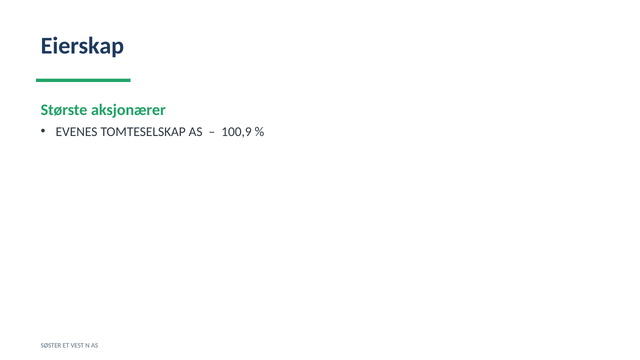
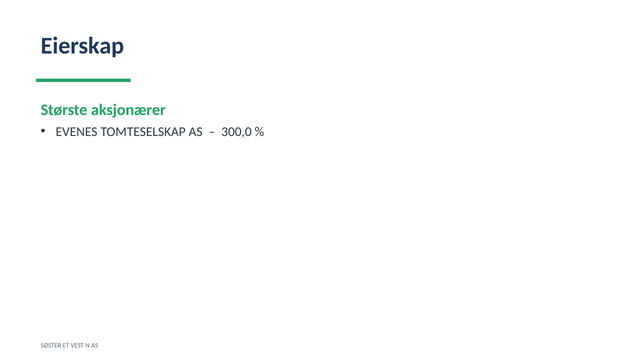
100,9: 100,9 -> 300,0 (237, 132)
